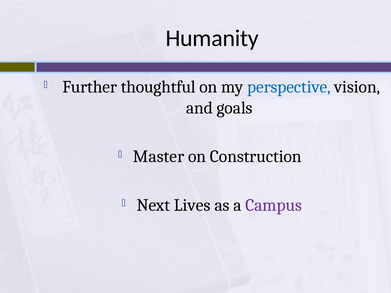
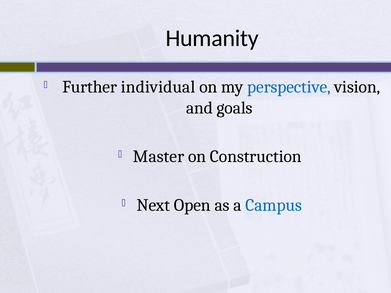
thoughtful: thoughtful -> individual (158, 87)
Lives: Lives -> Open (192, 205)
Campus colour: purple -> blue (274, 205)
